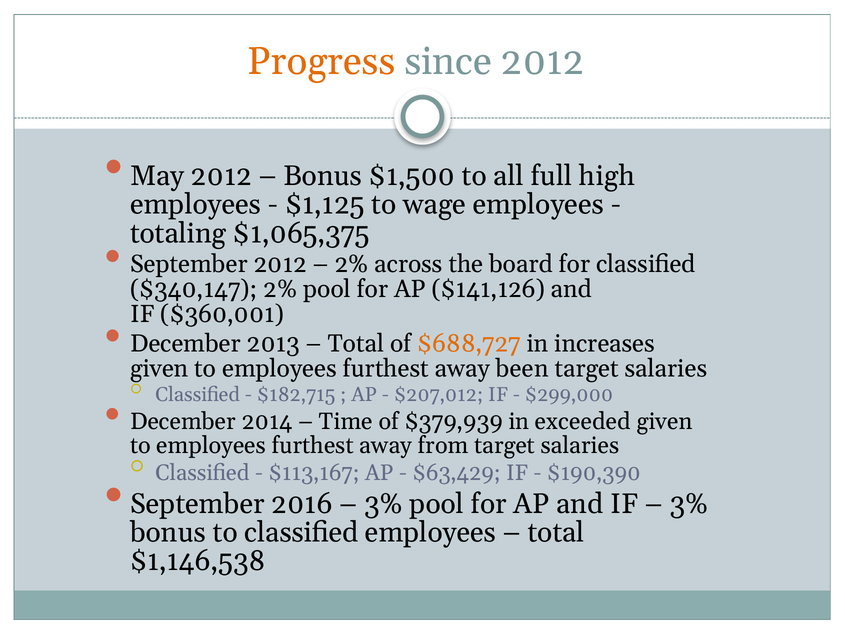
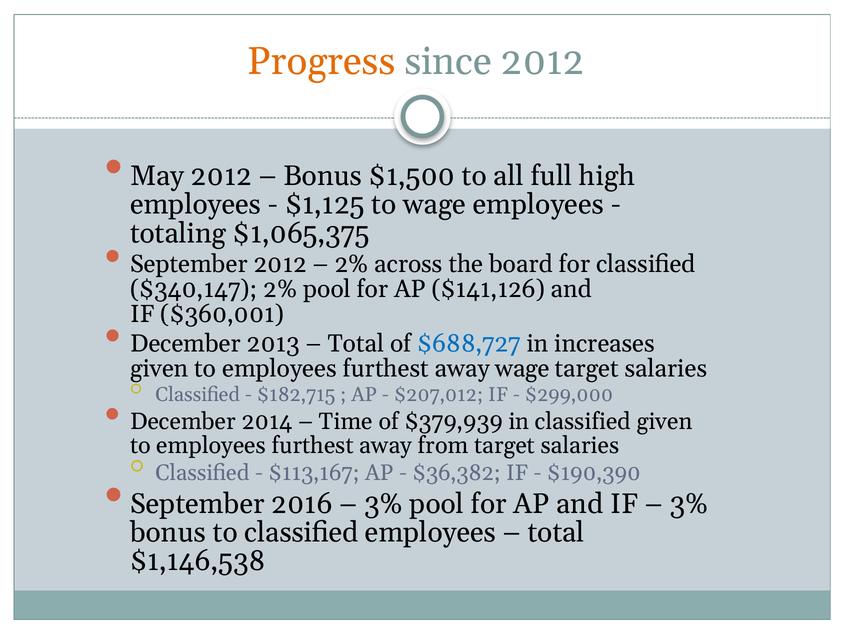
$688,727 colour: orange -> blue (469, 344)
away been: been -> wage (522, 369)
in exceeded: exceeded -> classified (583, 421)
$63,429: $63,429 -> $36,382 (457, 472)
